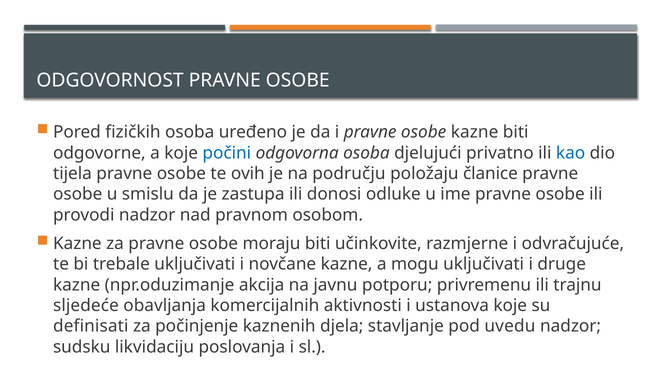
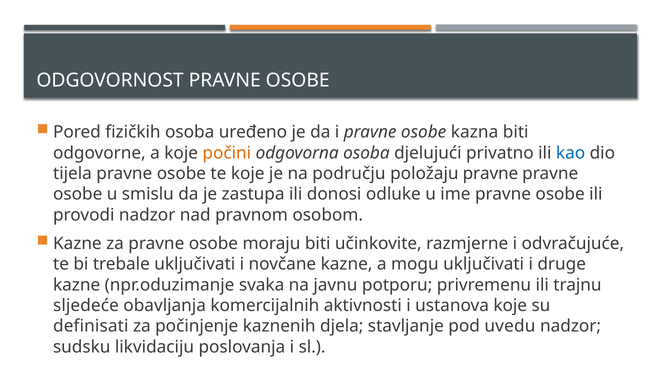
osobe kazne: kazne -> kazna (475, 132)
počini colour: blue -> orange (227, 153)
te ovih: ovih -> koje (248, 174)
položaju članice: članice -> pravne (490, 174)
akcija: akcija -> svaka (262, 285)
